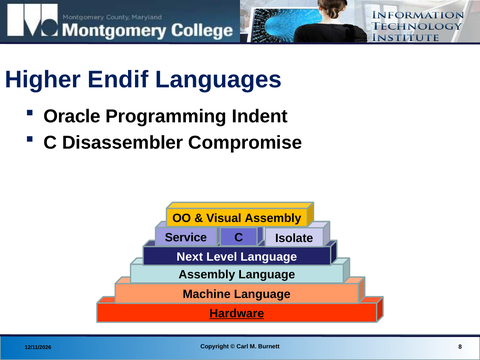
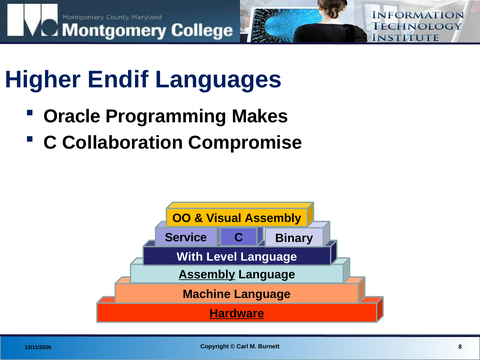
Indent: Indent -> Makes (260, 116)
Disassembler: Disassembler -> Collaboration (123, 143)
Isolate: Isolate -> Binary (294, 238)
Next: Next -> With (190, 257)
Assembly underline: none -> present (207, 274)
